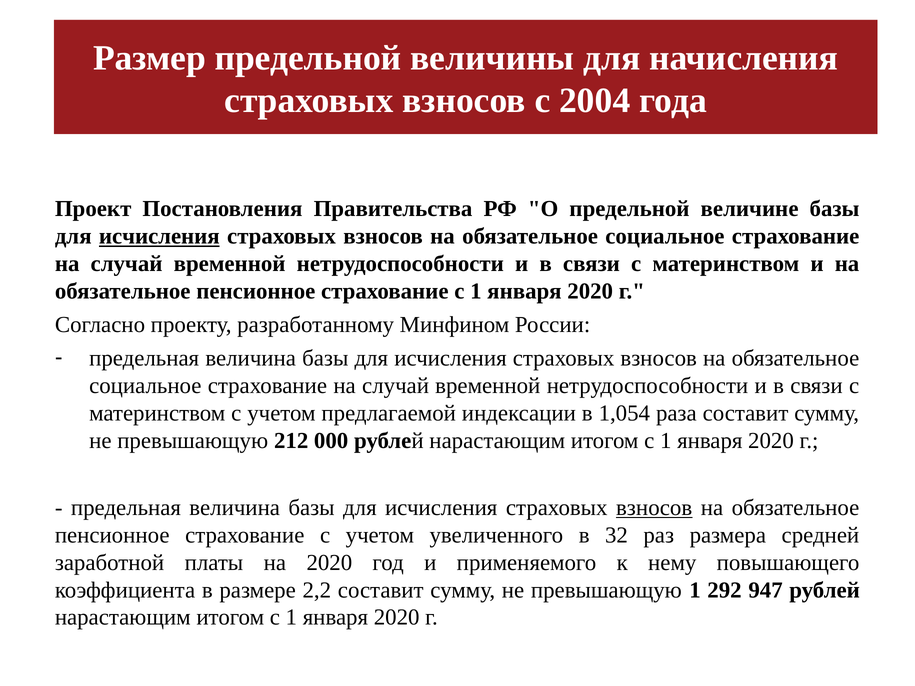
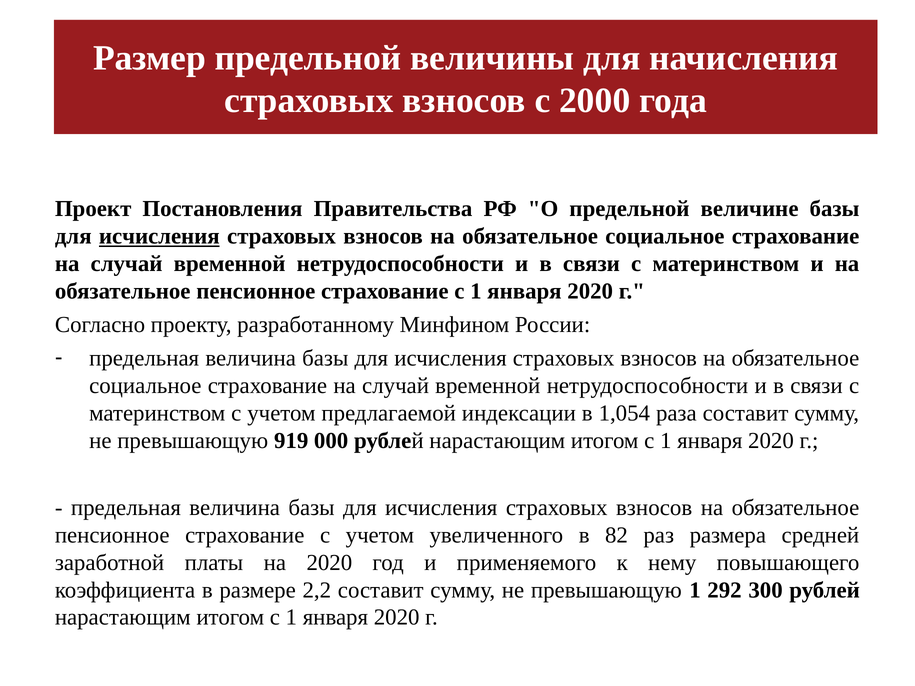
2004: 2004 -> 2000 (595, 101)
212: 212 -> 919 (291, 441)
взносов underline: present -> none (654, 508)
32: 32 -> 82 (616, 535)
947: 947 -> 300 (766, 590)
